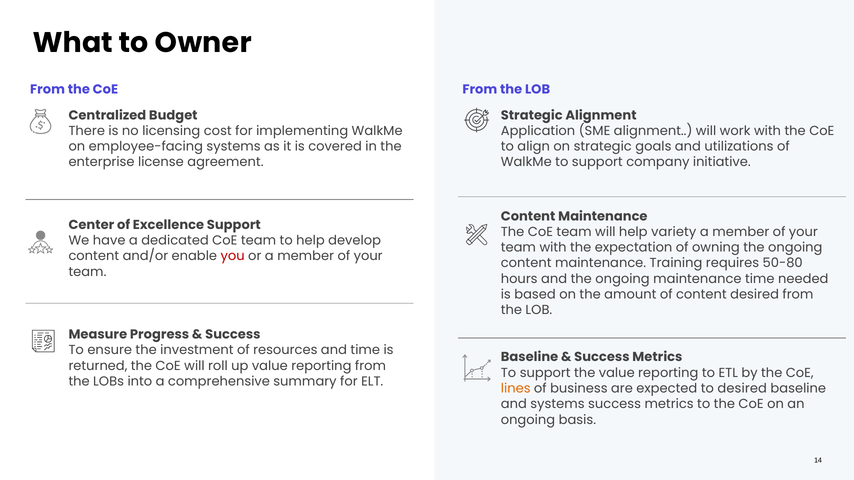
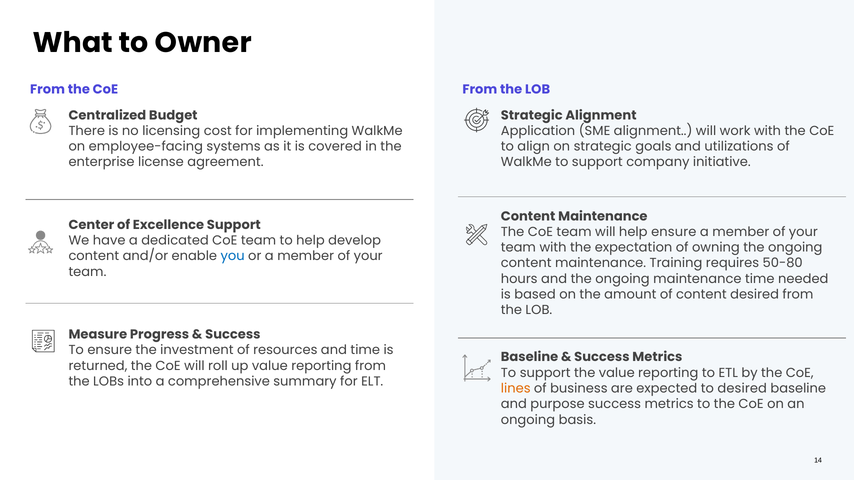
help variety: variety -> ensure (674, 232)
you colour: red -> blue (233, 256)
and systems: systems -> purpose (557, 404)
